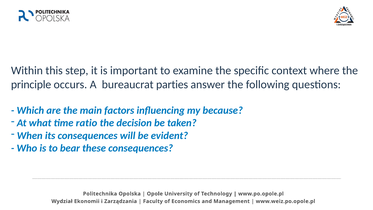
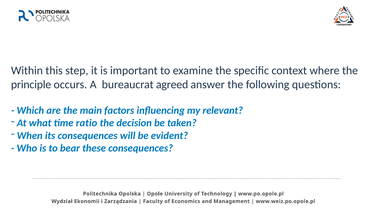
parties: parties -> agreed (172, 85)
because: because -> relevant (223, 110)
